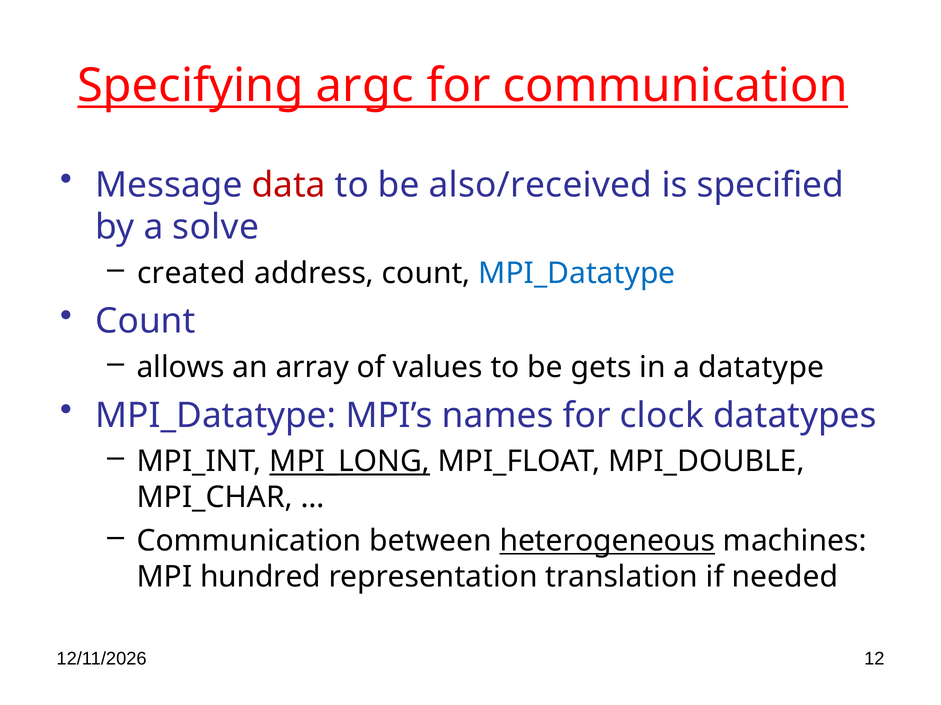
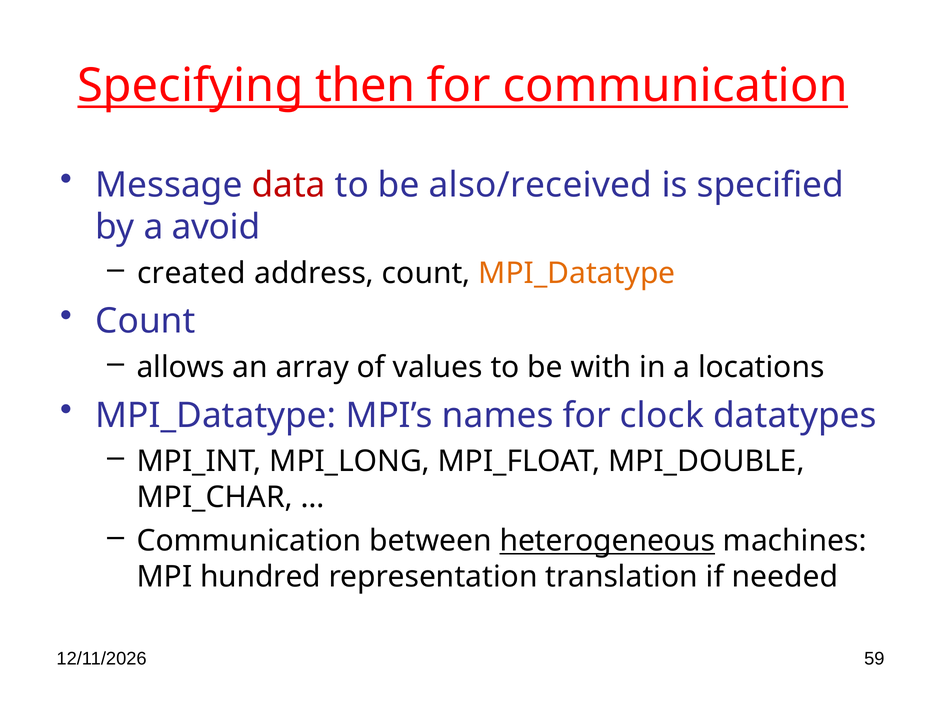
argc: argc -> then (365, 86)
solve: solve -> avoid (216, 228)
MPI_Datatype colour: blue -> orange (577, 274)
gets: gets -> with (601, 368)
datatype: datatype -> locations (761, 368)
MPI_LONG underline: present -> none (350, 462)
12: 12 -> 59 (874, 660)
